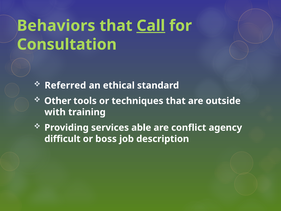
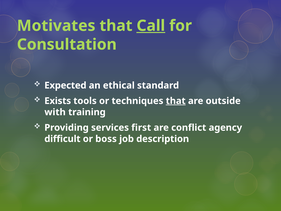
Behaviors: Behaviors -> Motivates (56, 26)
Referred: Referred -> Expected (65, 85)
Other: Other -> Exists (58, 101)
that underline: none -> present (176, 101)
able: able -> first (141, 127)
